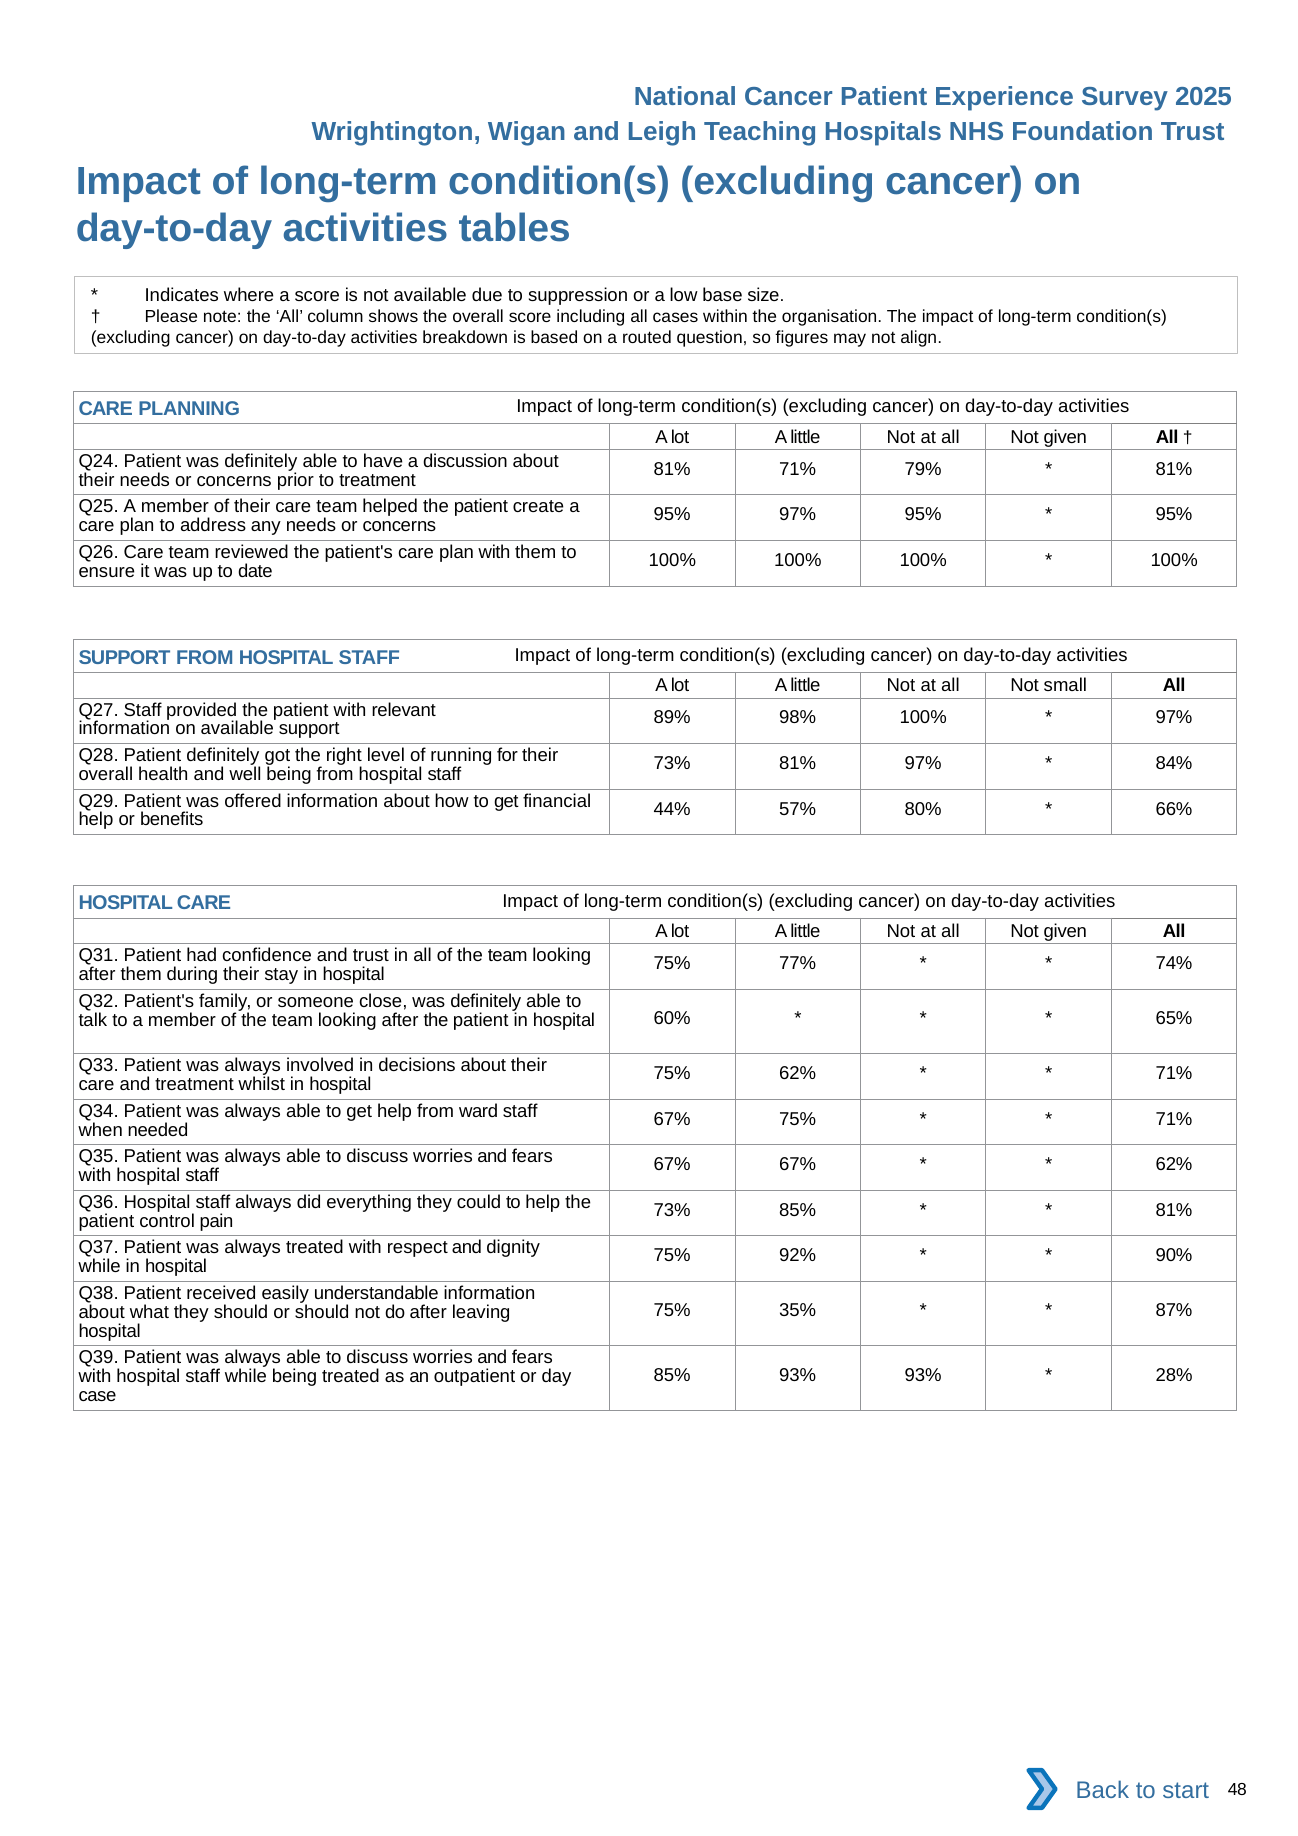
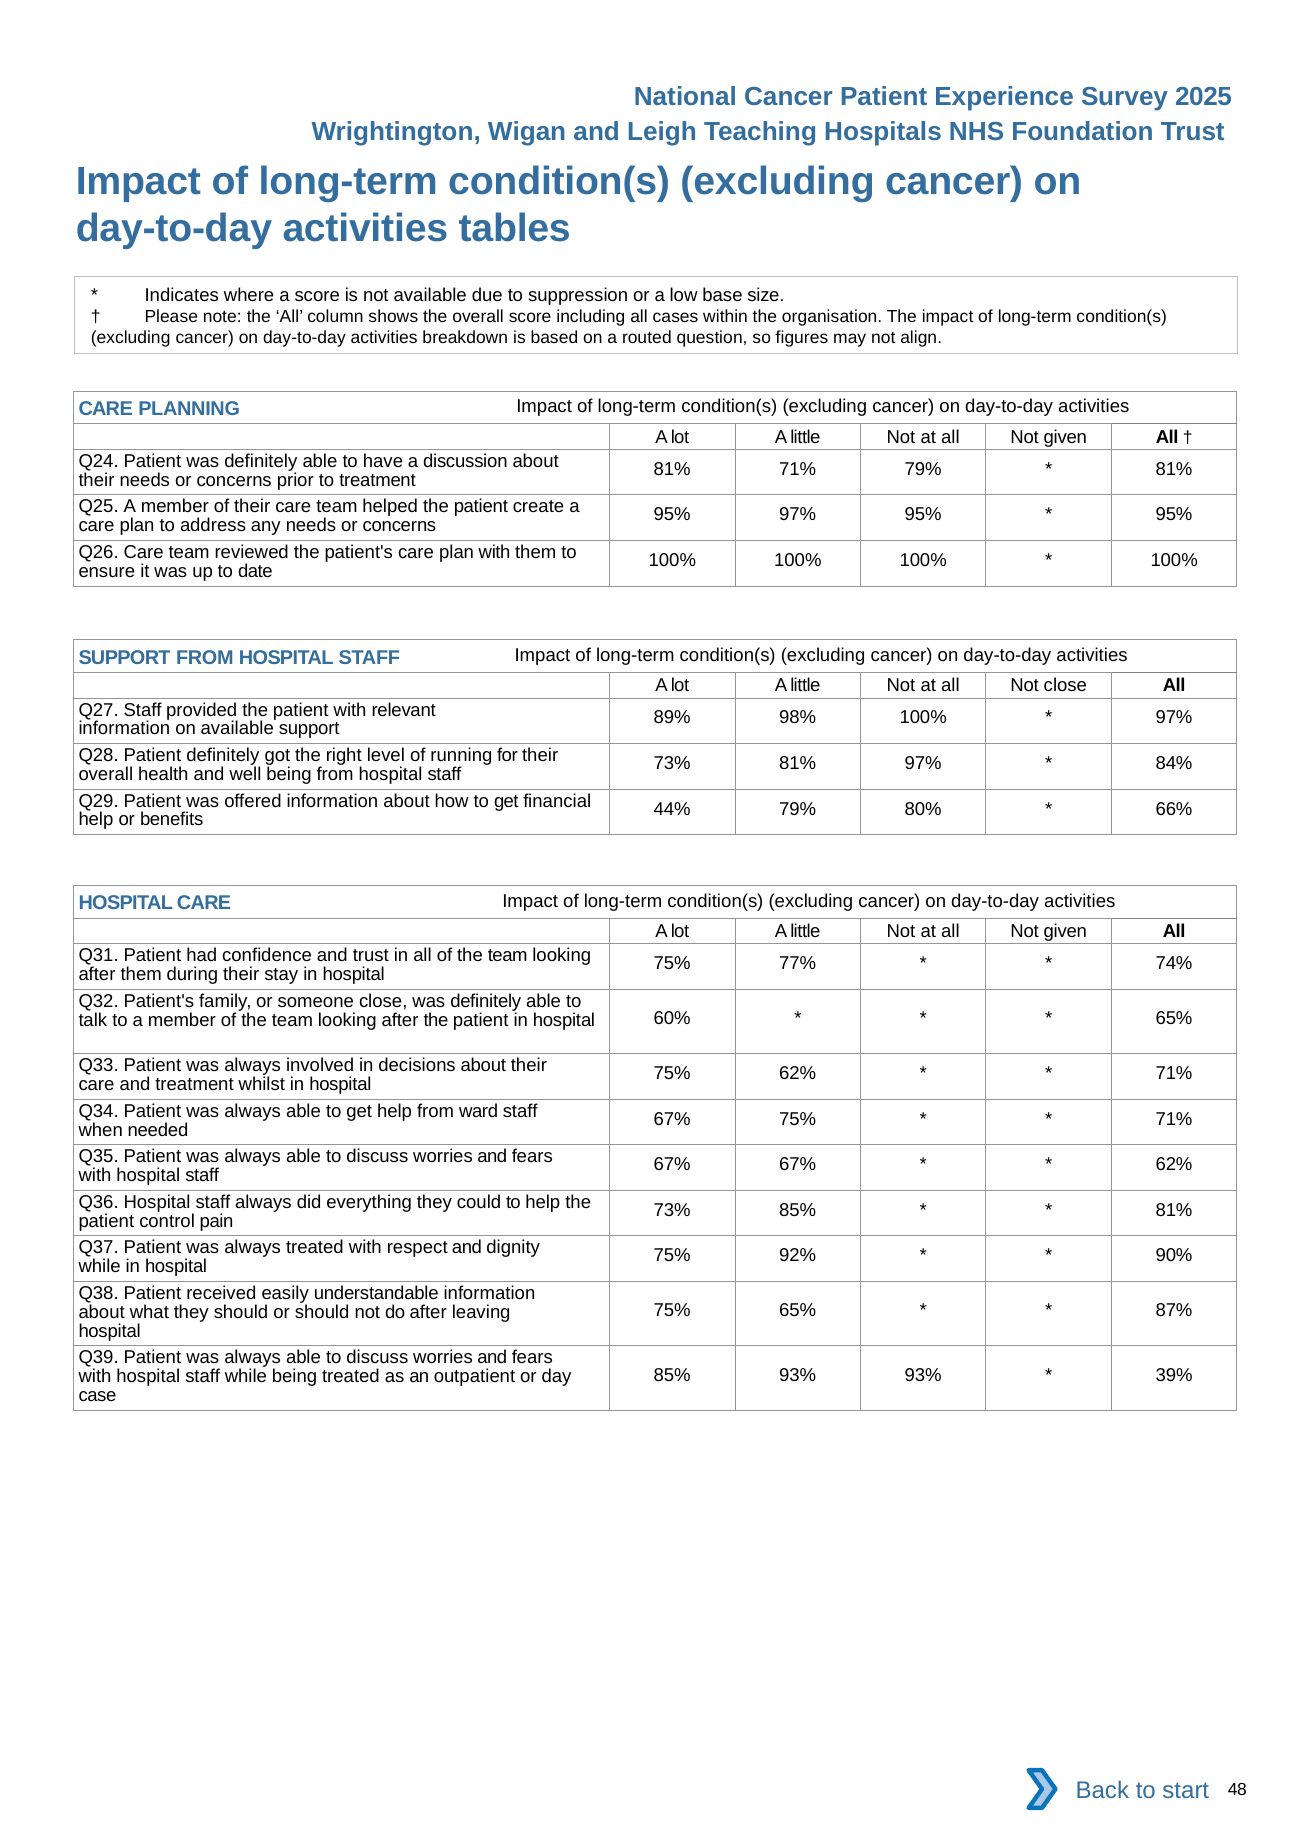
Not small: small -> close (1065, 686)
44% 57%: 57% -> 79% (798, 809)
75% 35%: 35% -> 65% (798, 1311)
28%: 28% -> 39% (1174, 1376)
